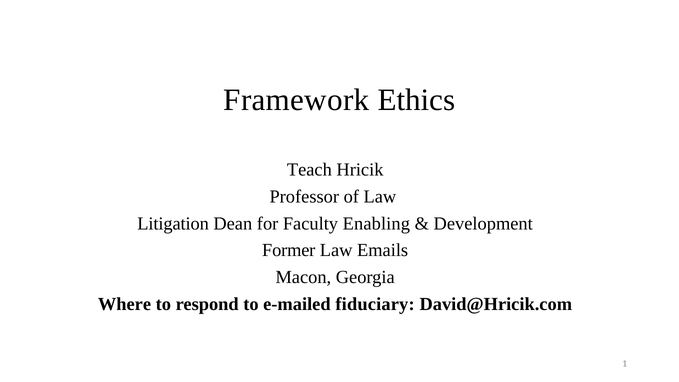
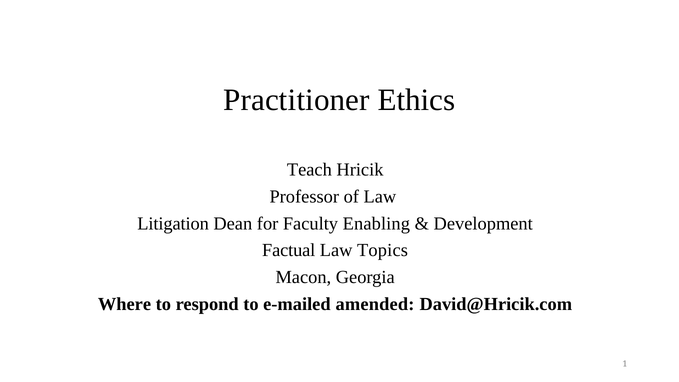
Framework: Framework -> Practitioner (296, 100)
Former: Former -> Factual (289, 250)
Emails: Emails -> Topics (383, 250)
fiduciary: fiduciary -> amended (375, 304)
